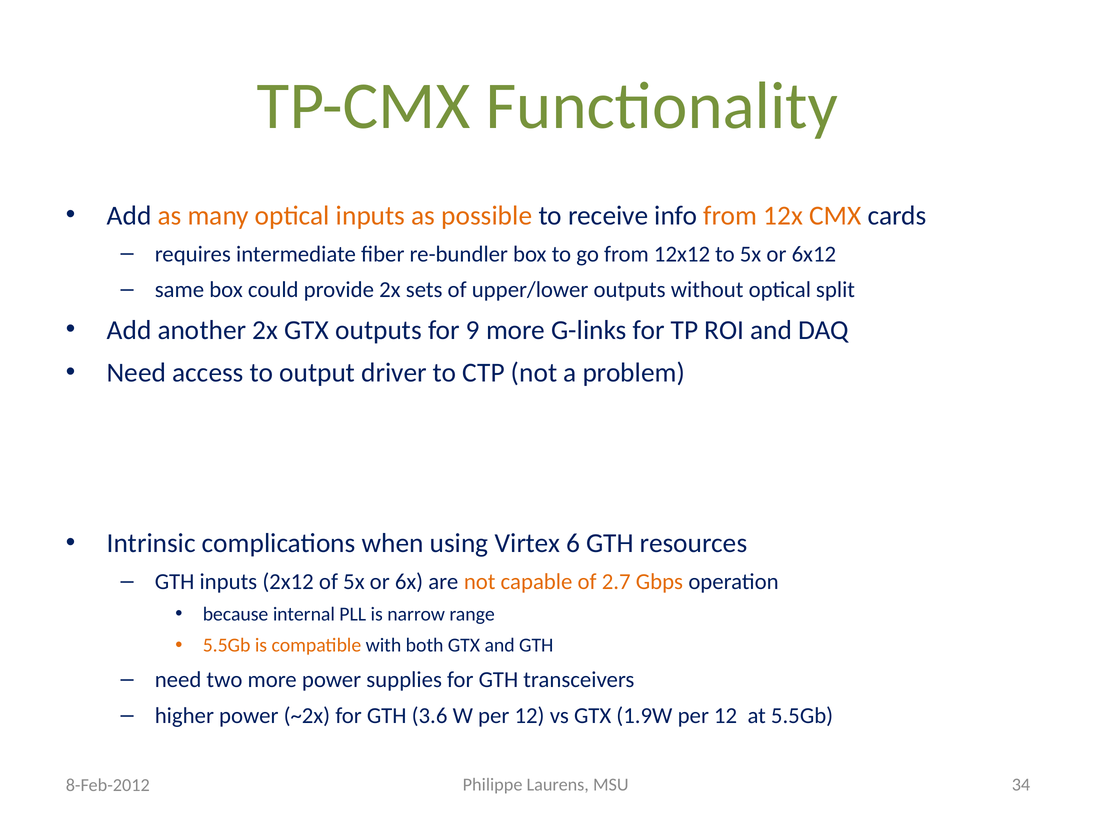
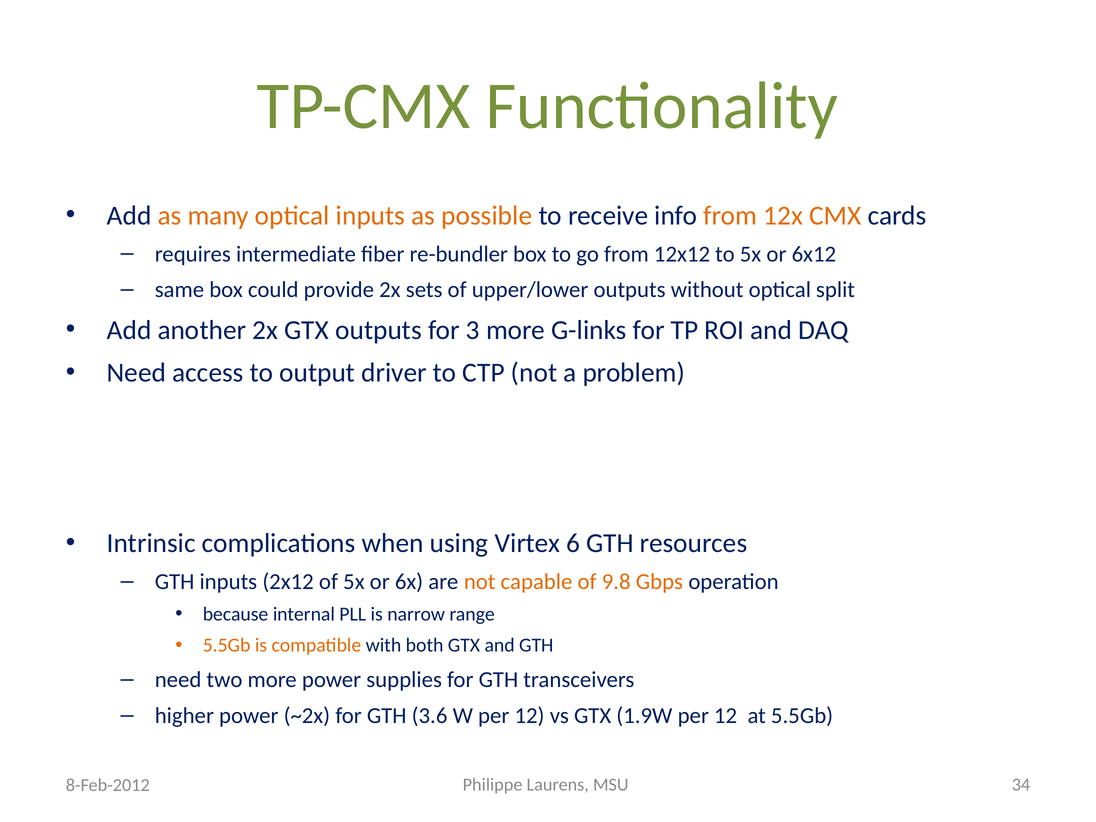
9: 9 -> 3 (473, 330)
2.7: 2.7 -> 9.8 (616, 582)
